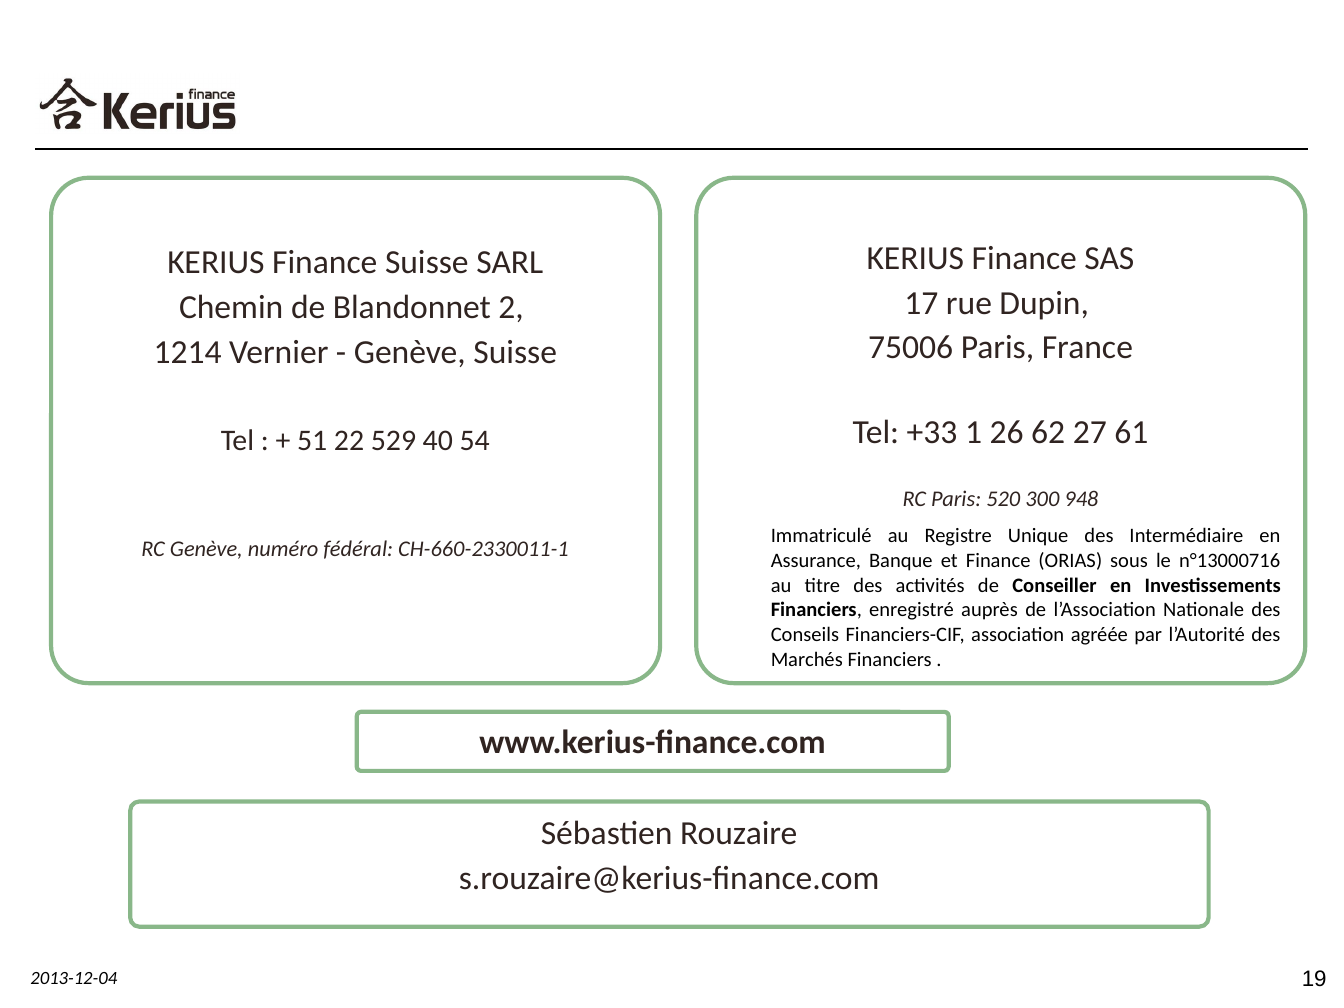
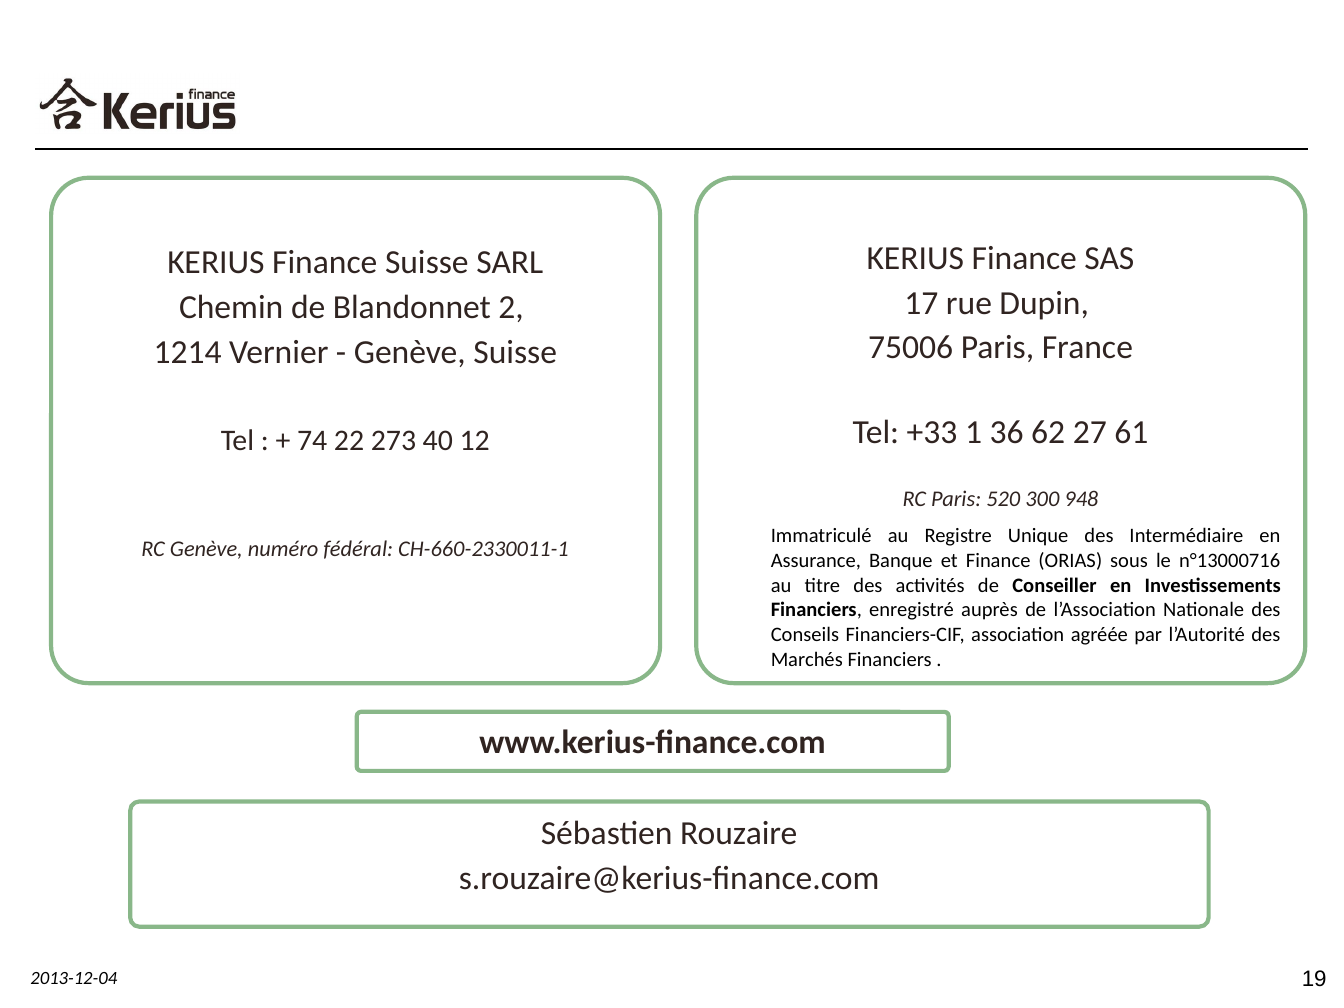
26: 26 -> 36 (1007, 433)
51: 51 -> 74 (312, 441)
529: 529 -> 273 (393, 441)
54: 54 -> 12 (475, 441)
